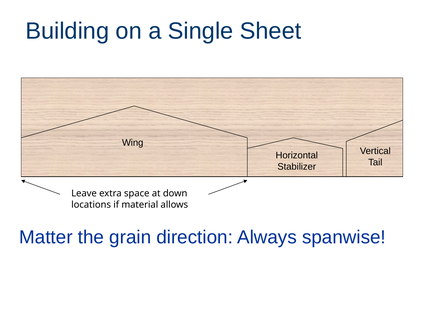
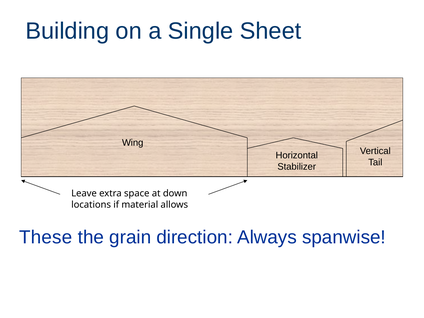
Matter: Matter -> These (46, 237)
